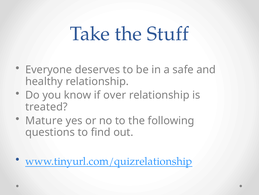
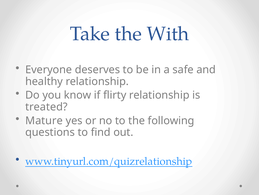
Stuff: Stuff -> With (168, 34)
over: over -> flirty (115, 95)
